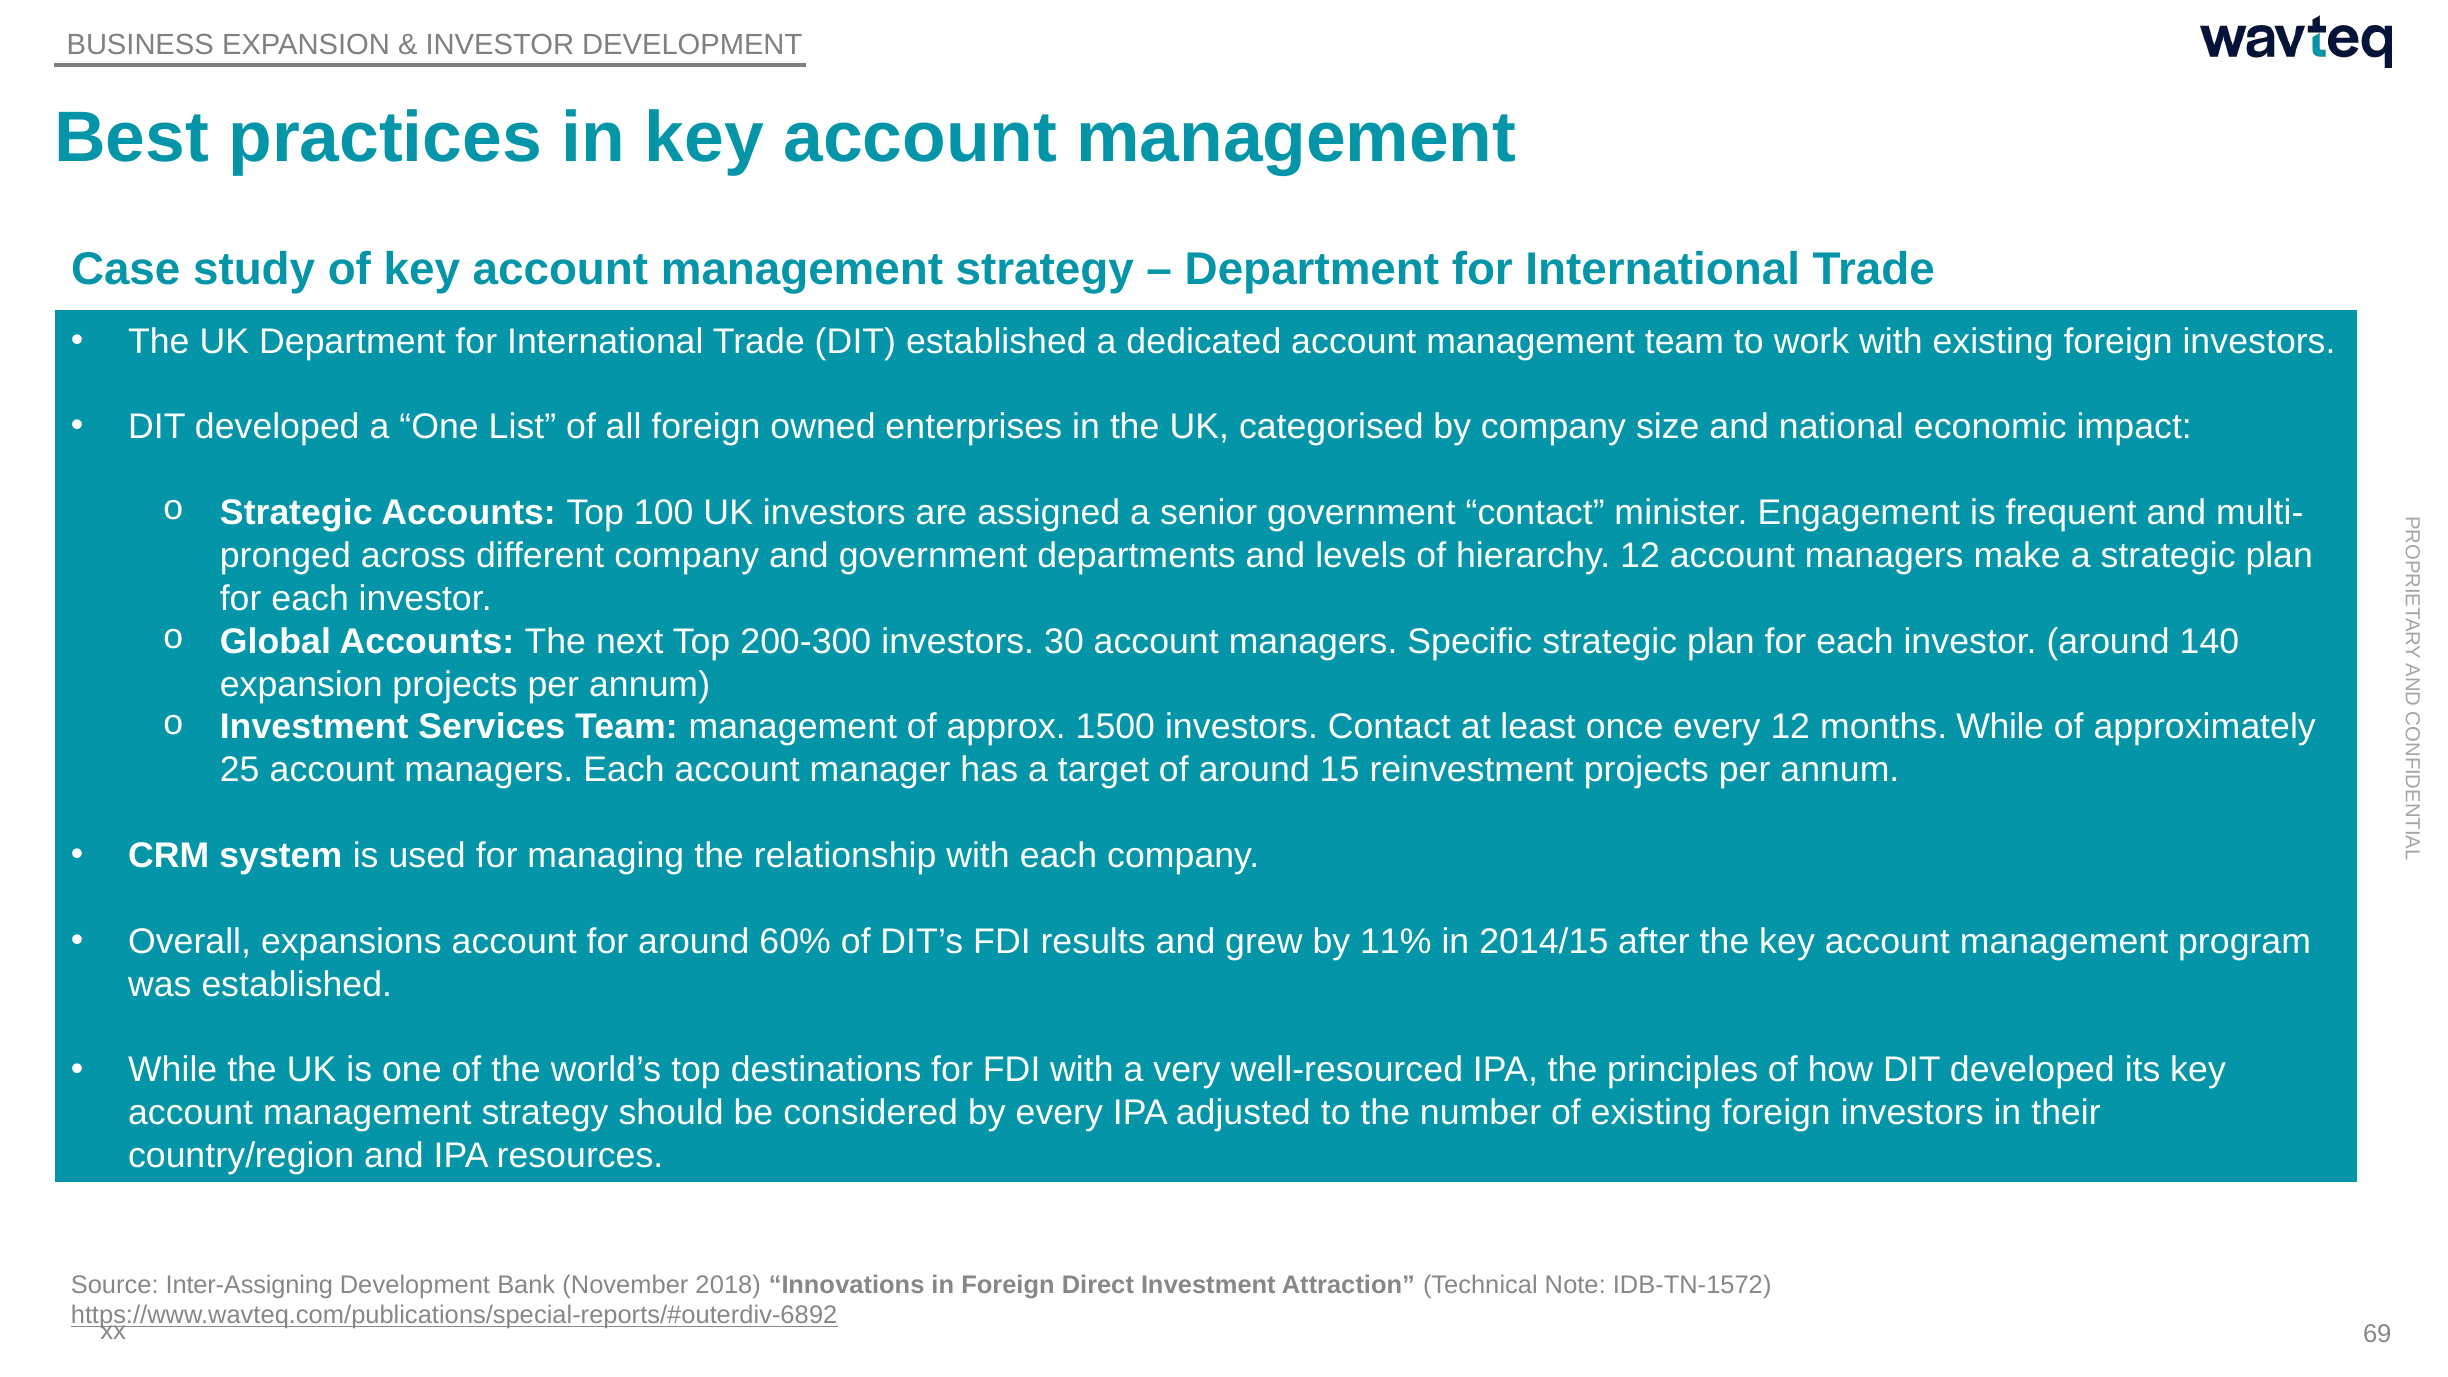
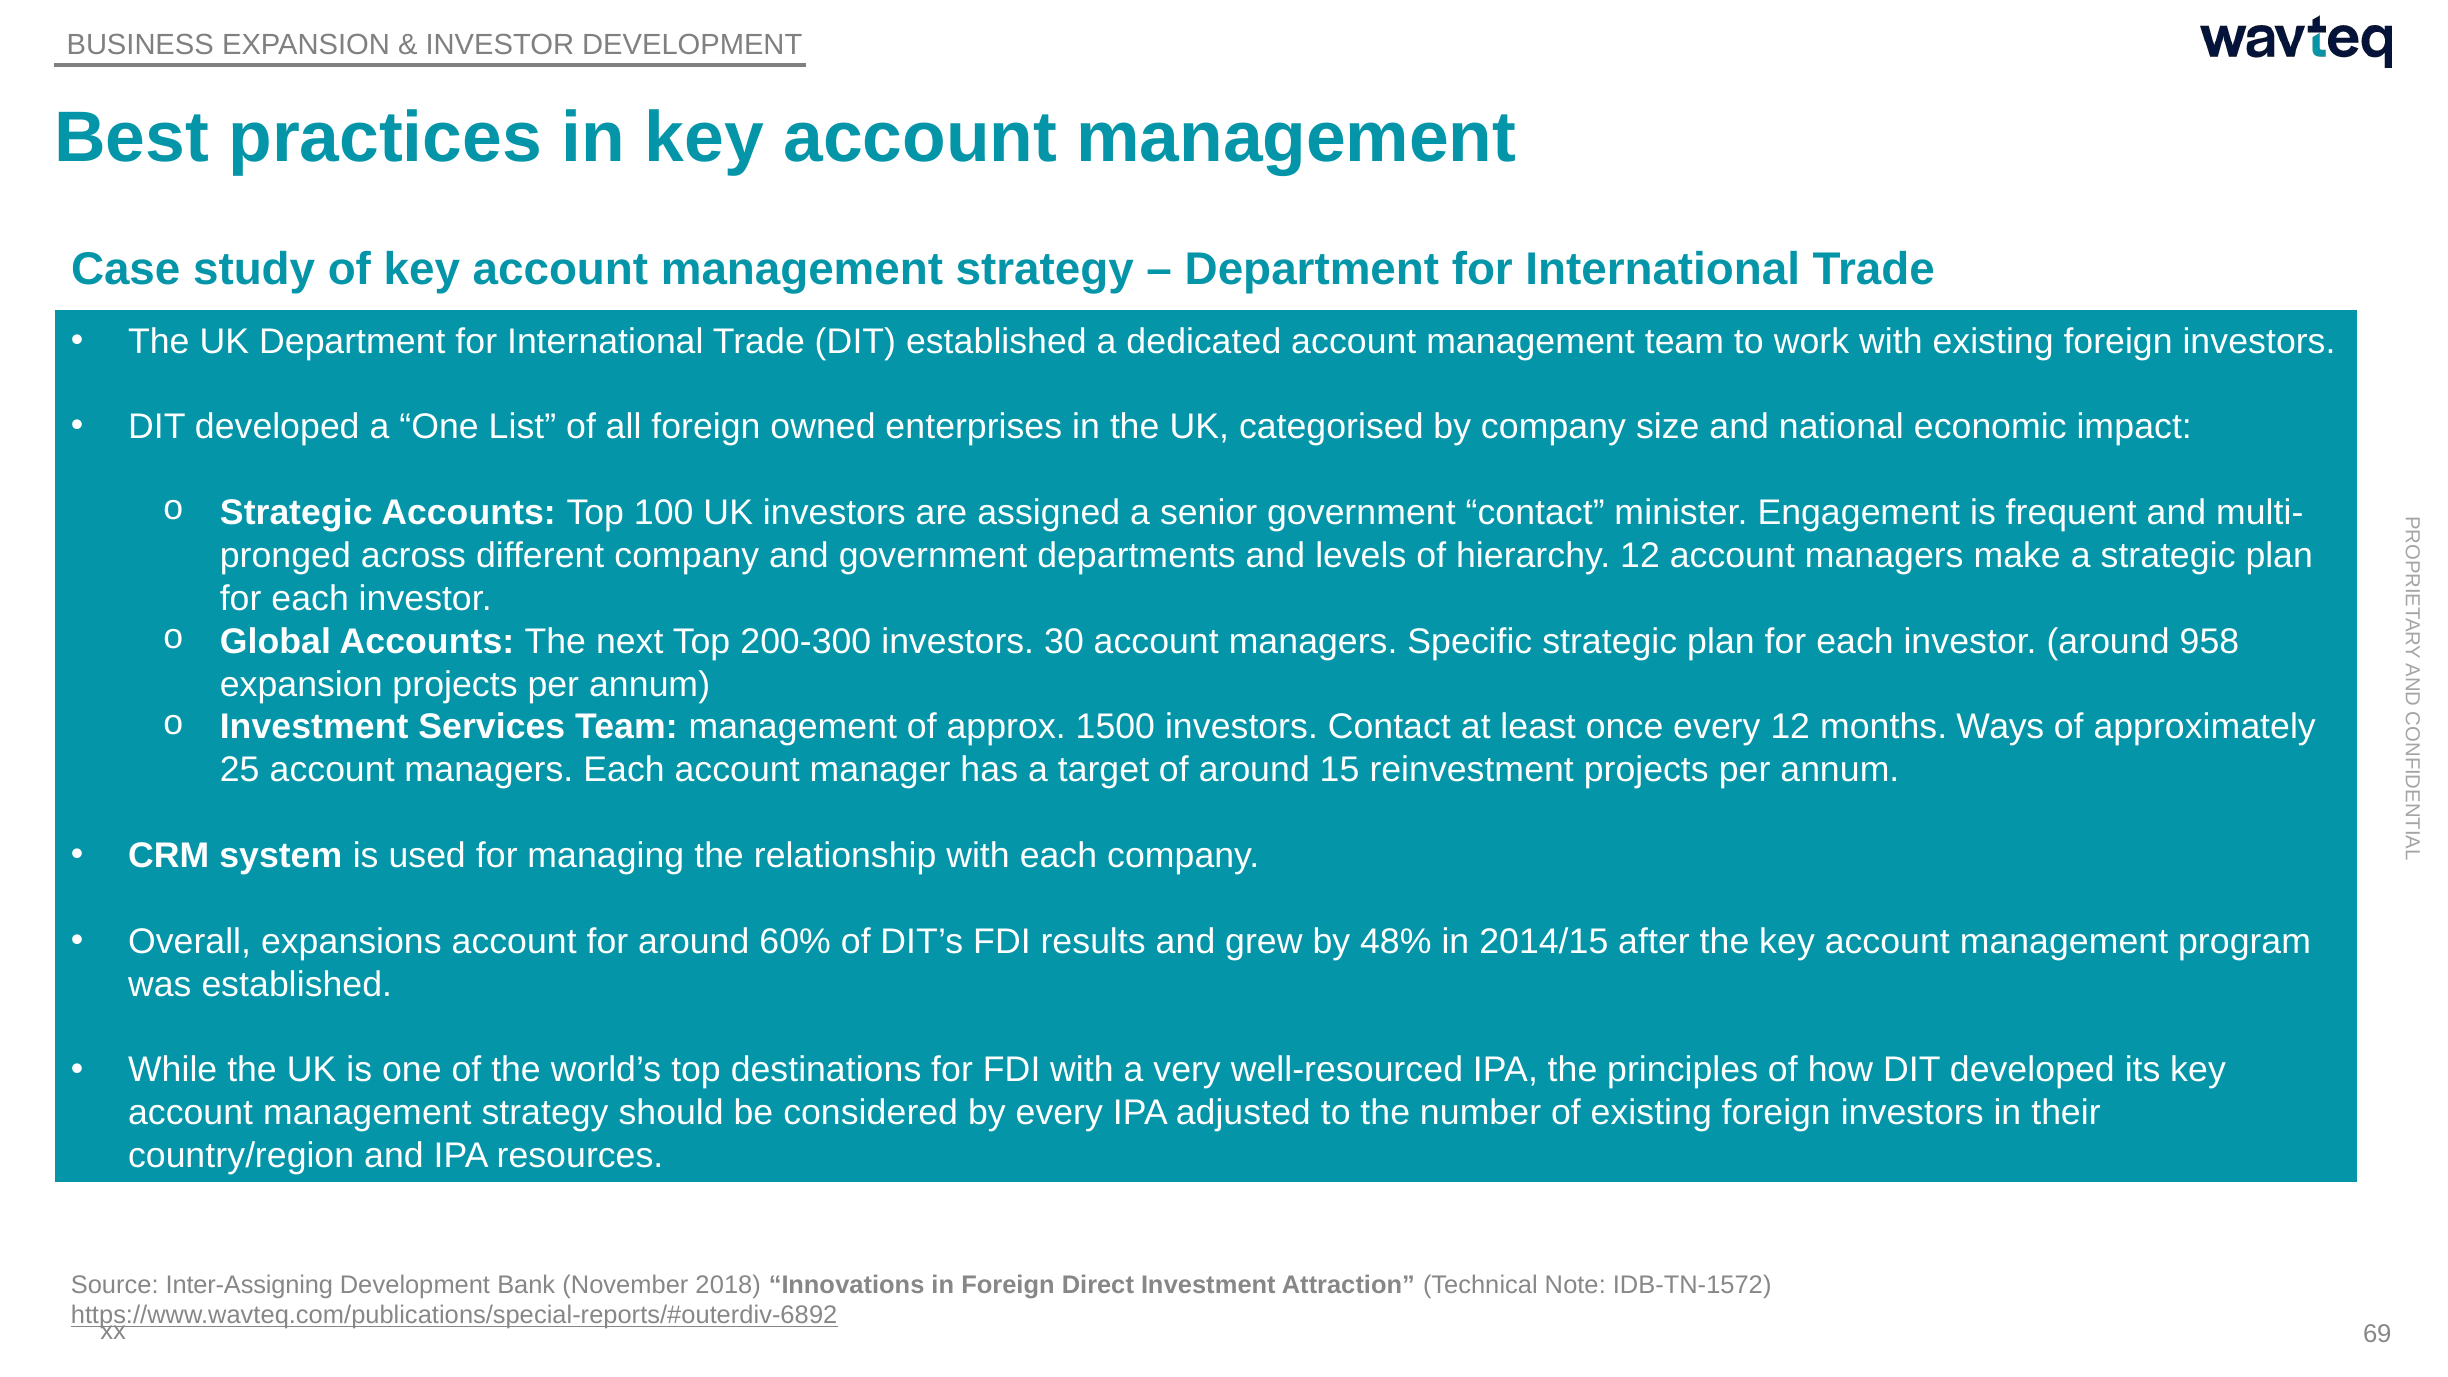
140: 140 -> 958 (2209, 642)
months While: While -> Ways (2000, 727)
11%: 11% -> 48% (1396, 942)
